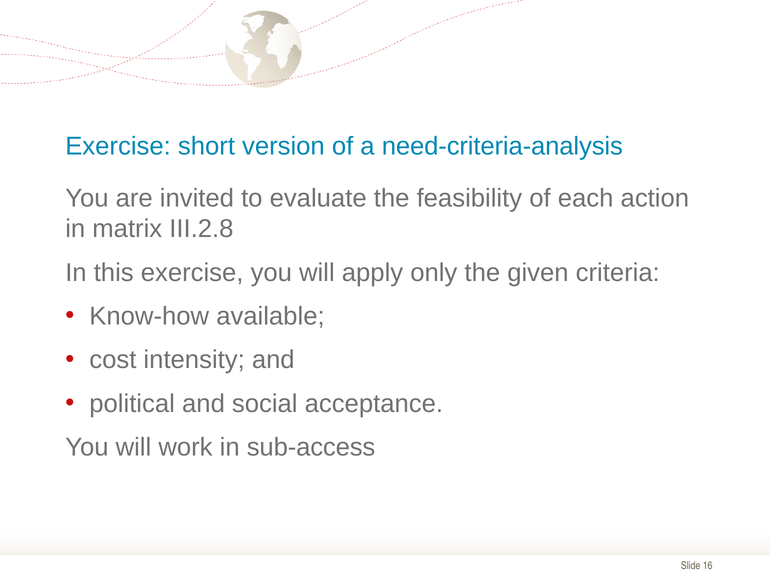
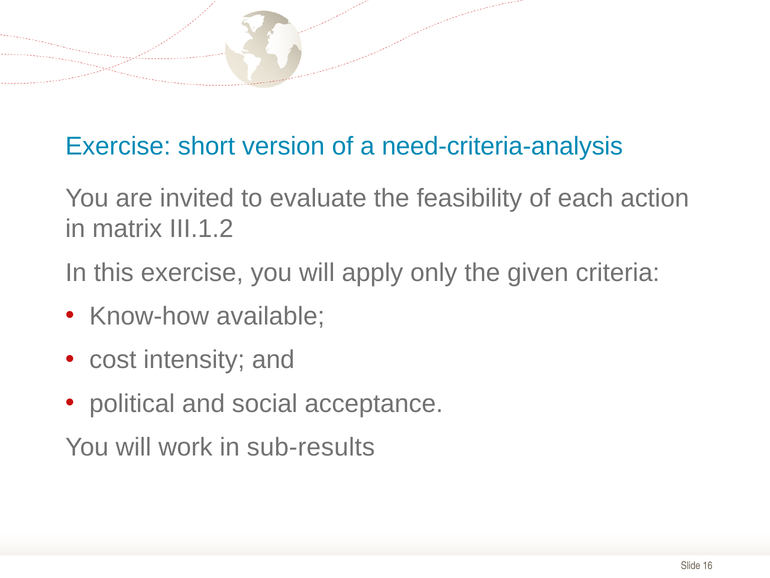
III.2.8: III.2.8 -> III.1.2 (201, 229)
sub-access: sub-access -> sub-results (311, 447)
